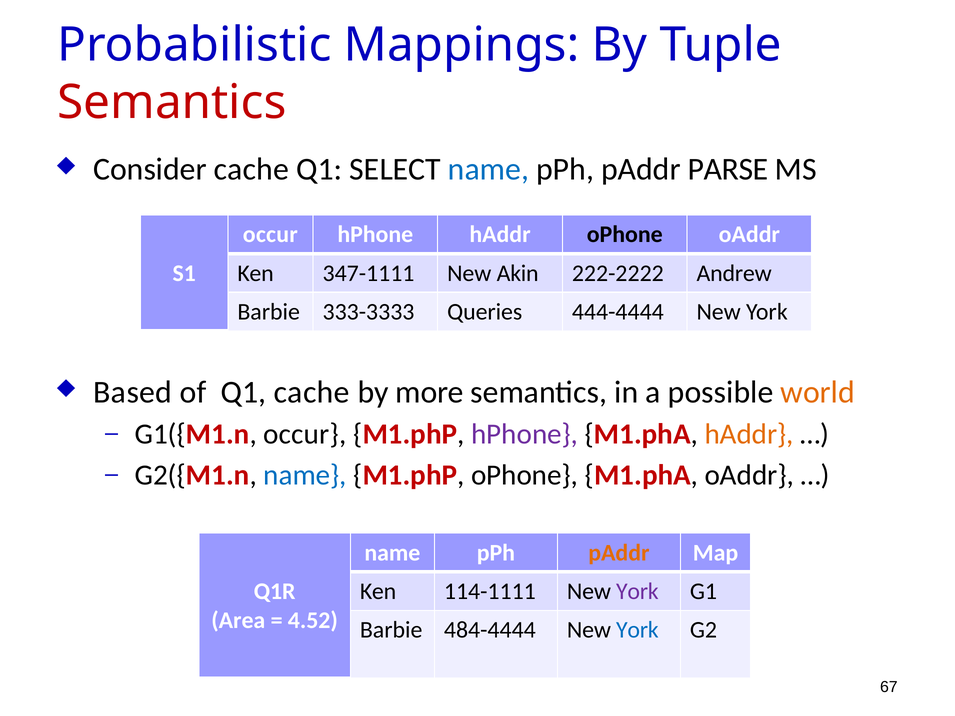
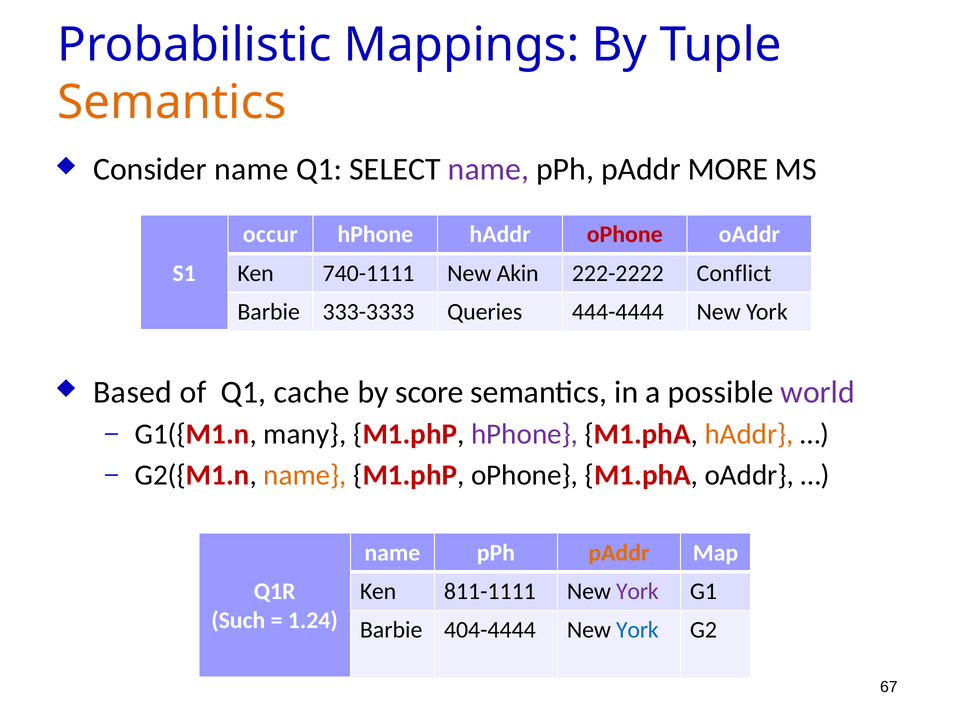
Semantics colour: red -> orange (172, 102)
Consider cache: cache -> name (251, 169)
name colour: blue -> purple (488, 169)
PARSE: PARSE -> MORE (728, 169)
oPhone colour: black -> red (625, 235)
347-1111: 347-1111 -> 740-1111 (369, 273)
Andrew: Andrew -> Conflict (734, 273)
more: more -> score (430, 392)
world colour: orange -> purple (818, 392)
G1({M1.n occur: occur -> many (305, 434)
name colour: blue -> orange (305, 475)
114-1111: 114-1111 -> 811-1111 (490, 592)
Area: Area -> Such (238, 621)
4.52: 4.52 -> 1.24 (313, 621)
484-4444: 484-4444 -> 404-4444 (490, 630)
